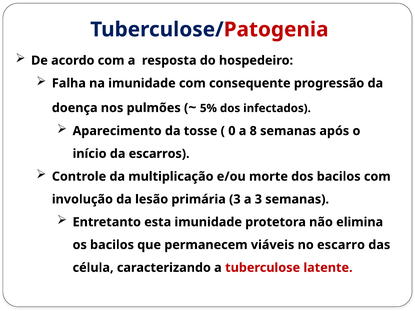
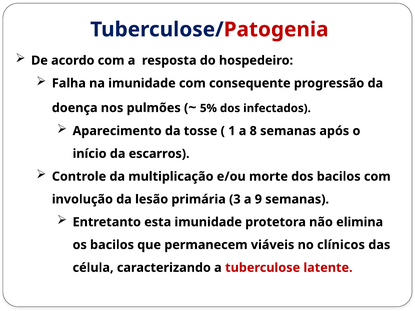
0: 0 -> 1 (232, 131)
a 3: 3 -> 9 (258, 199)
escarro: escarro -> clínicos (341, 245)
